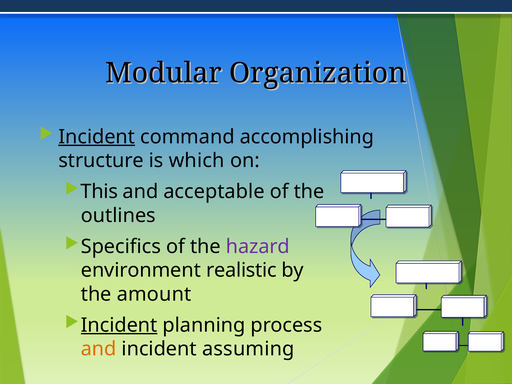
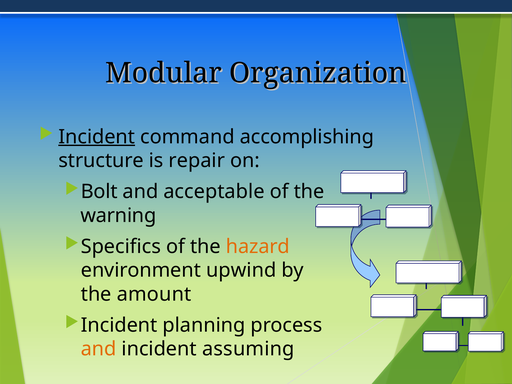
which: which -> repair (197, 161)
This: This -> Bolt (99, 192)
outlines: outlines -> warning (118, 216)
hazard colour: purple -> orange (258, 246)
realistic: realistic -> upwind (241, 270)
Incident underline: present -> none (119, 325)
